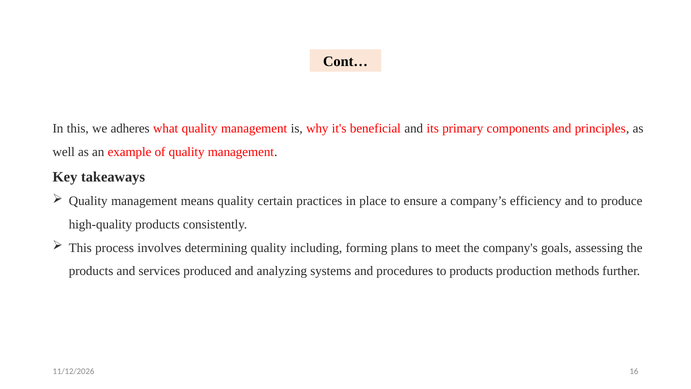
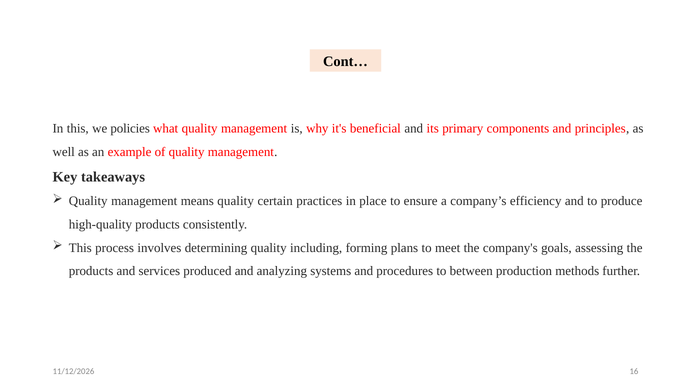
adheres: adheres -> policies (130, 128)
to products: products -> between (471, 271)
